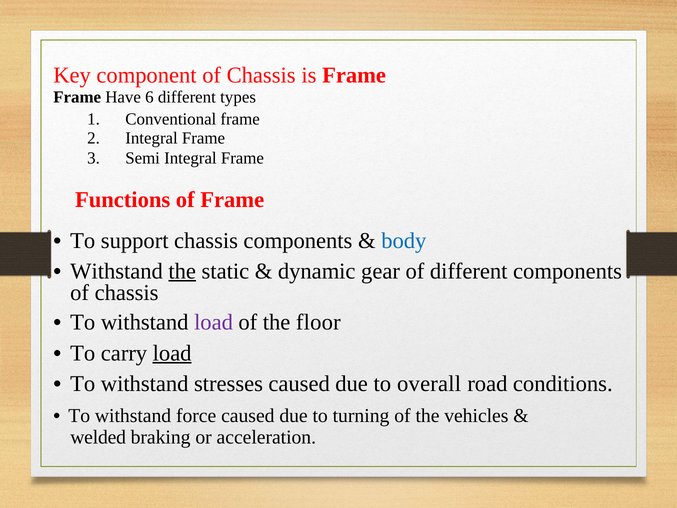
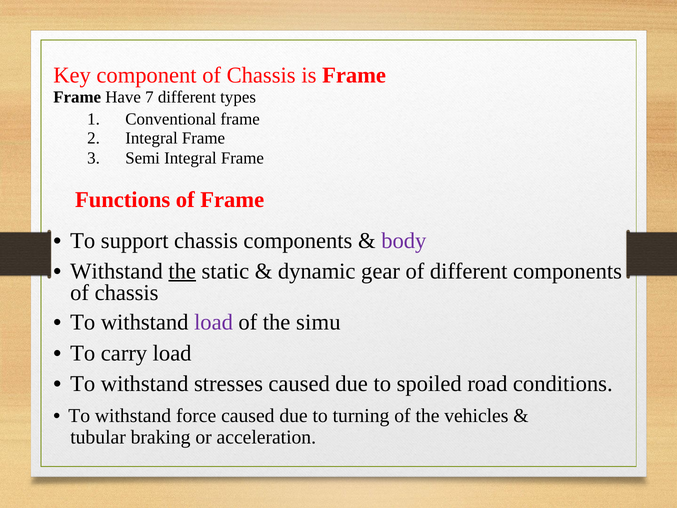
6: 6 -> 7 (149, 97)
body colour: blue -> purple (404, 241)
floor: floor -> simu (318, 322)
load underline: present -> none (172, 353)
overall: overall -> spoiled (429, 384)
welded: welded -> tubular (98, 437)
